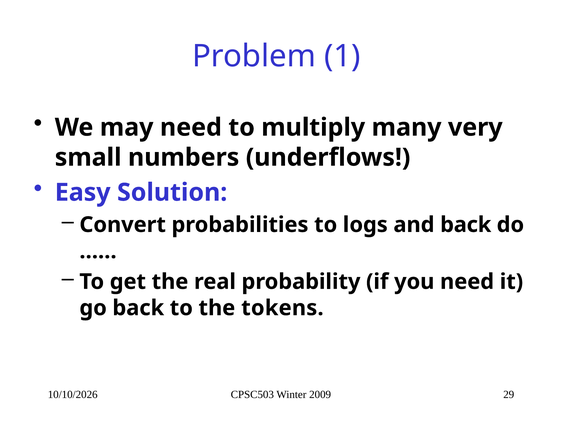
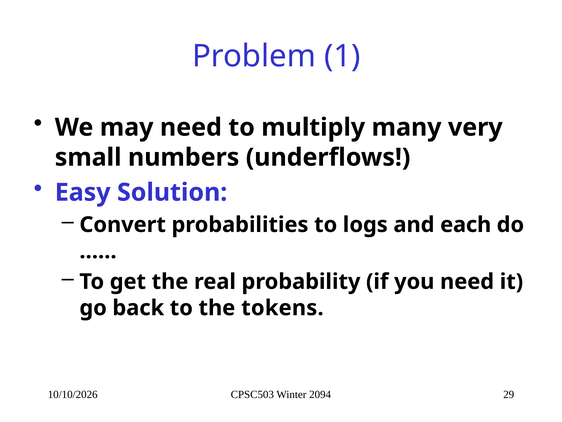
and back: back -> each (466, 224)
2009: 2009 -> 2094 (320, 394)
